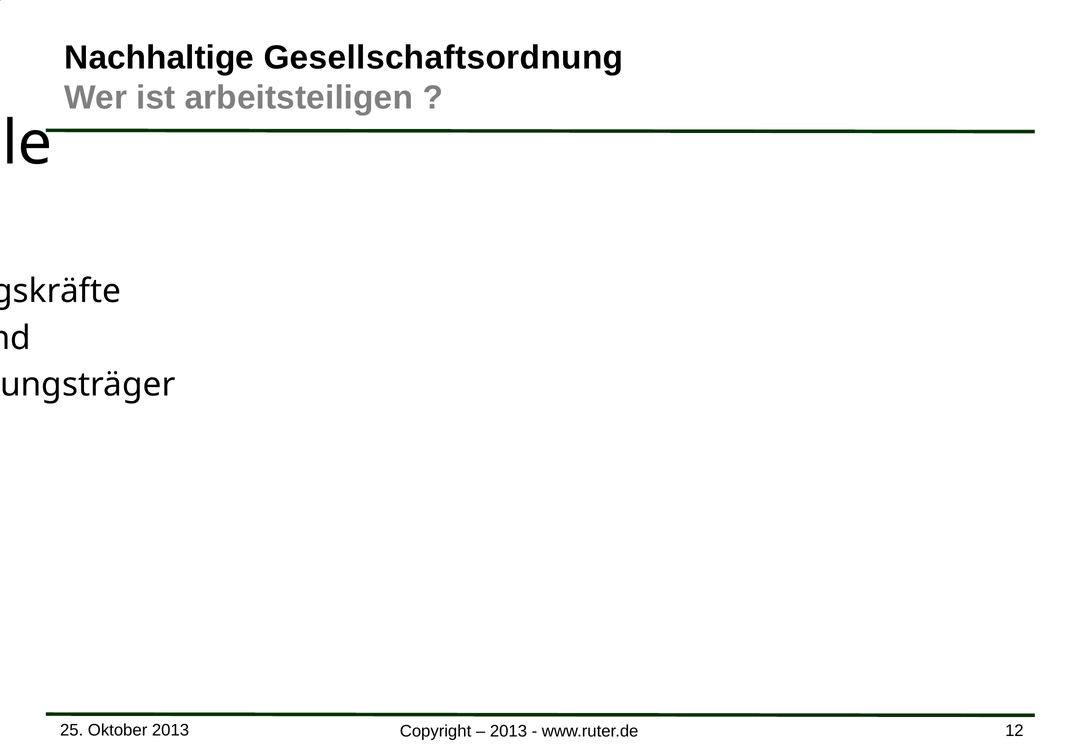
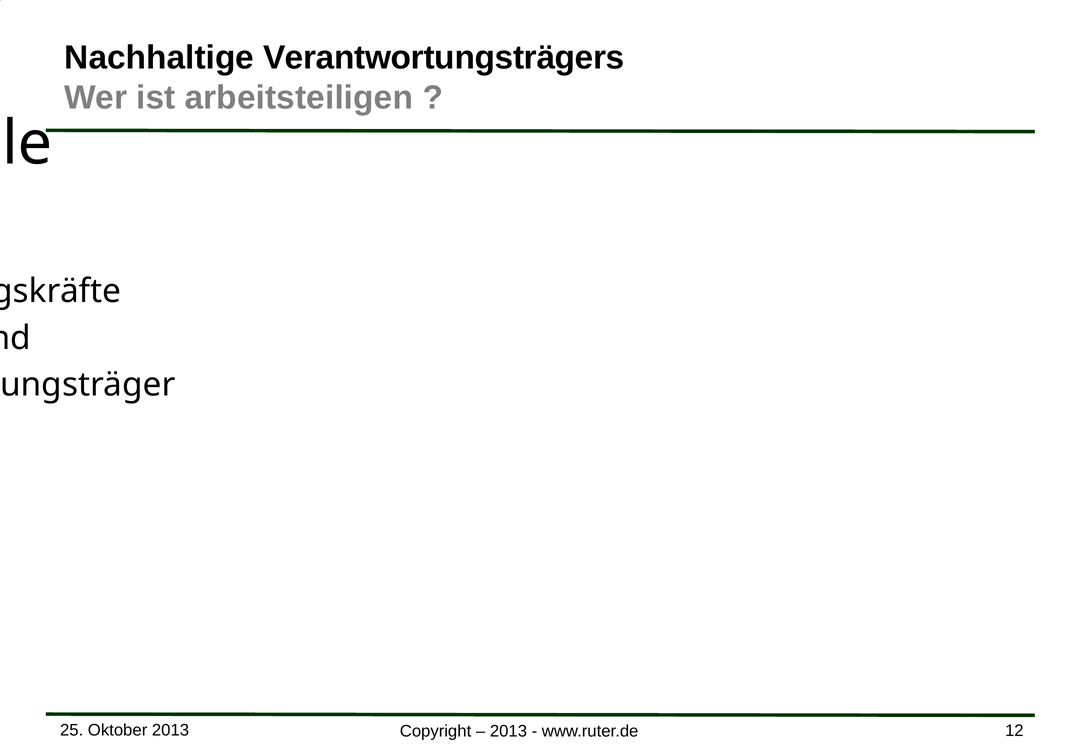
Gesellschaftsordnung: Gesellschaftsordnung -> Verantwortungsträgers (444, 58)
